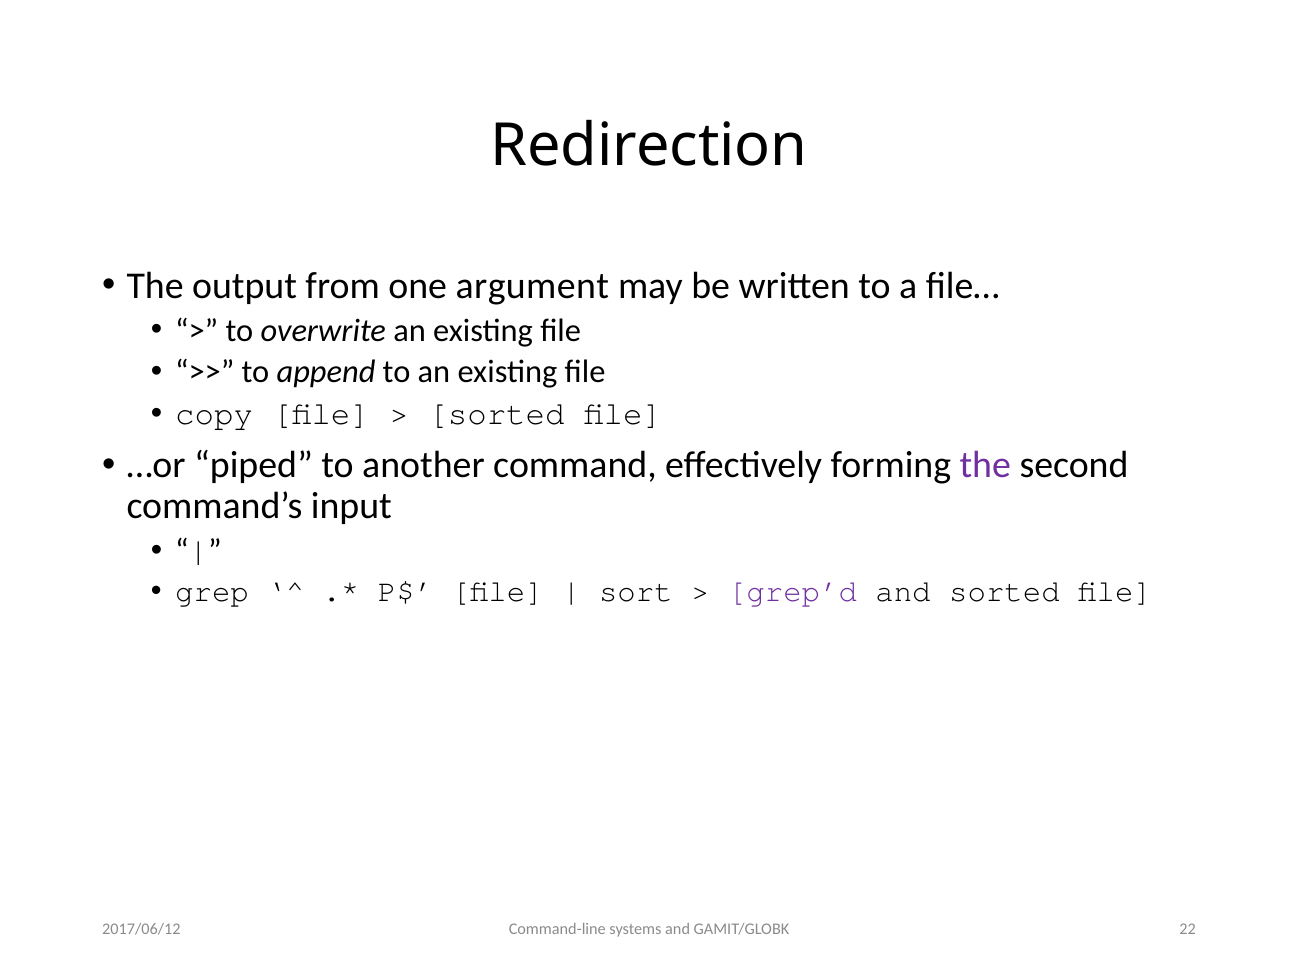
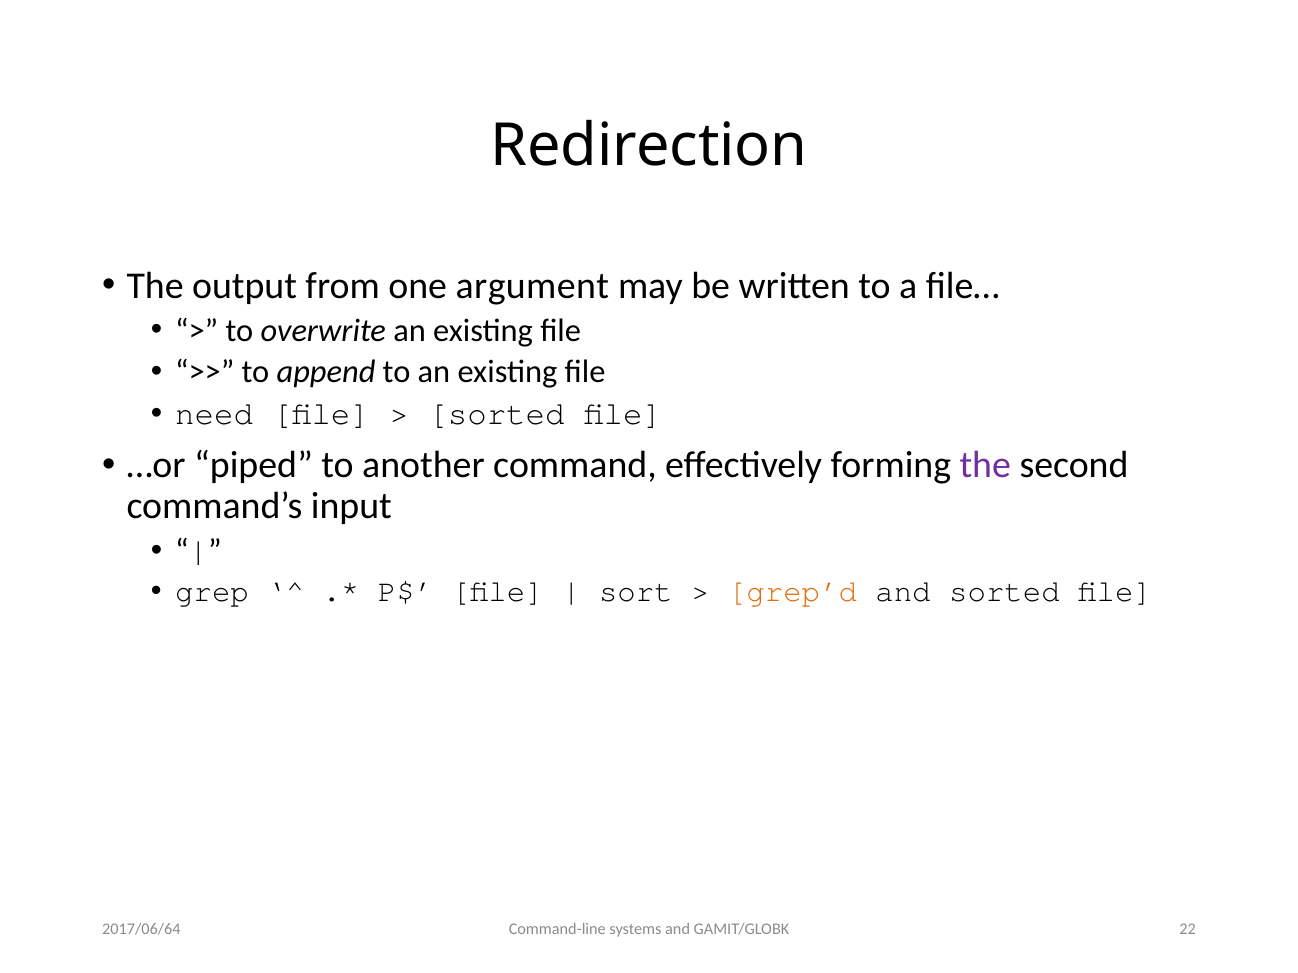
copy: copy -> need (214, 414)
grep’d colour: purple -> orange (792, 592)
2017/06/12: 2017/06/12 -> 2017/06/64 (141, 929)
